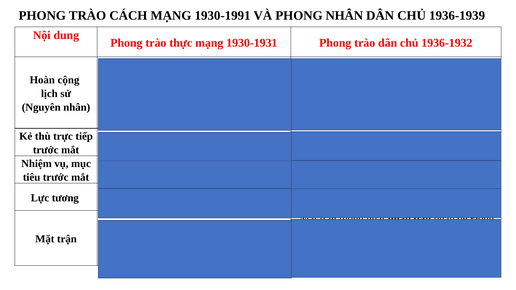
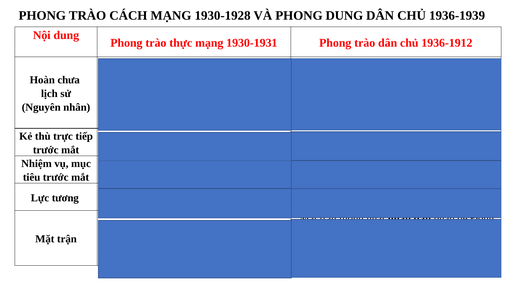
1930-1991: 1930-1991 -> 1930-1928 (223, 16)
PHONG NHÂN: NHÂN -> DUNG (344, 16)
1936-1932: 1936-1932 -> 1936-1912 (447, 43)
Hoàn cộng: cộng -> chưa (69, 80)
